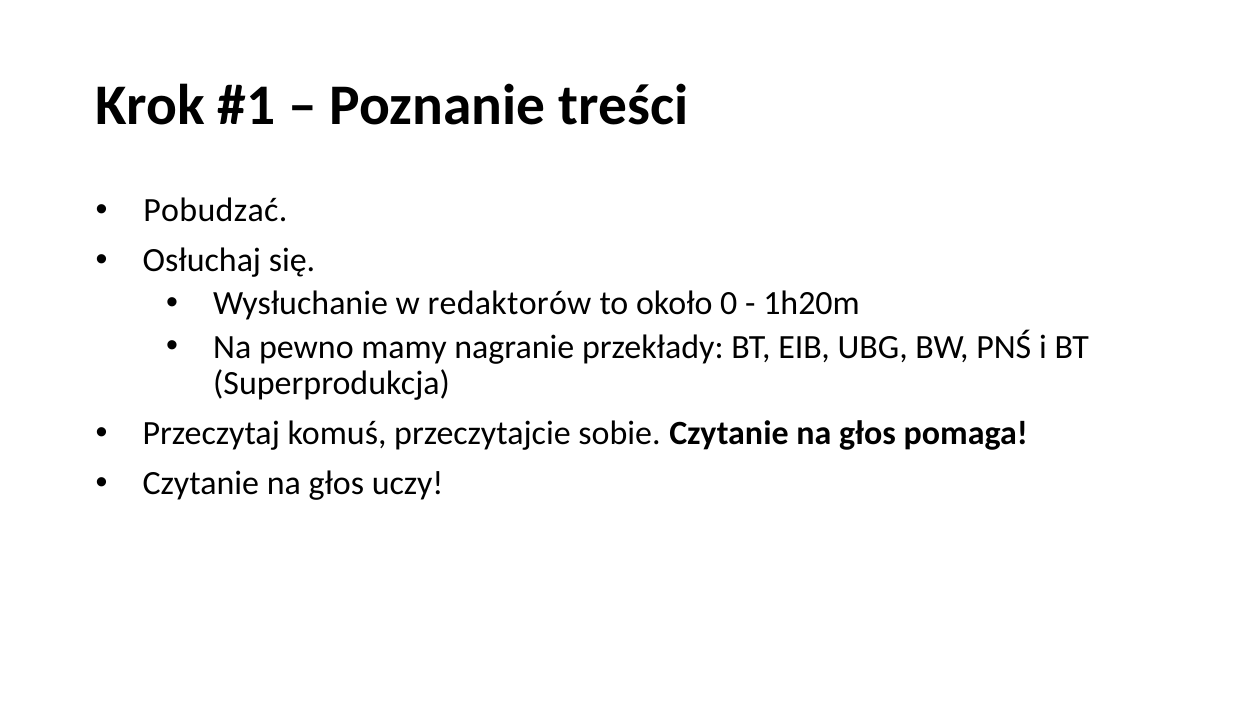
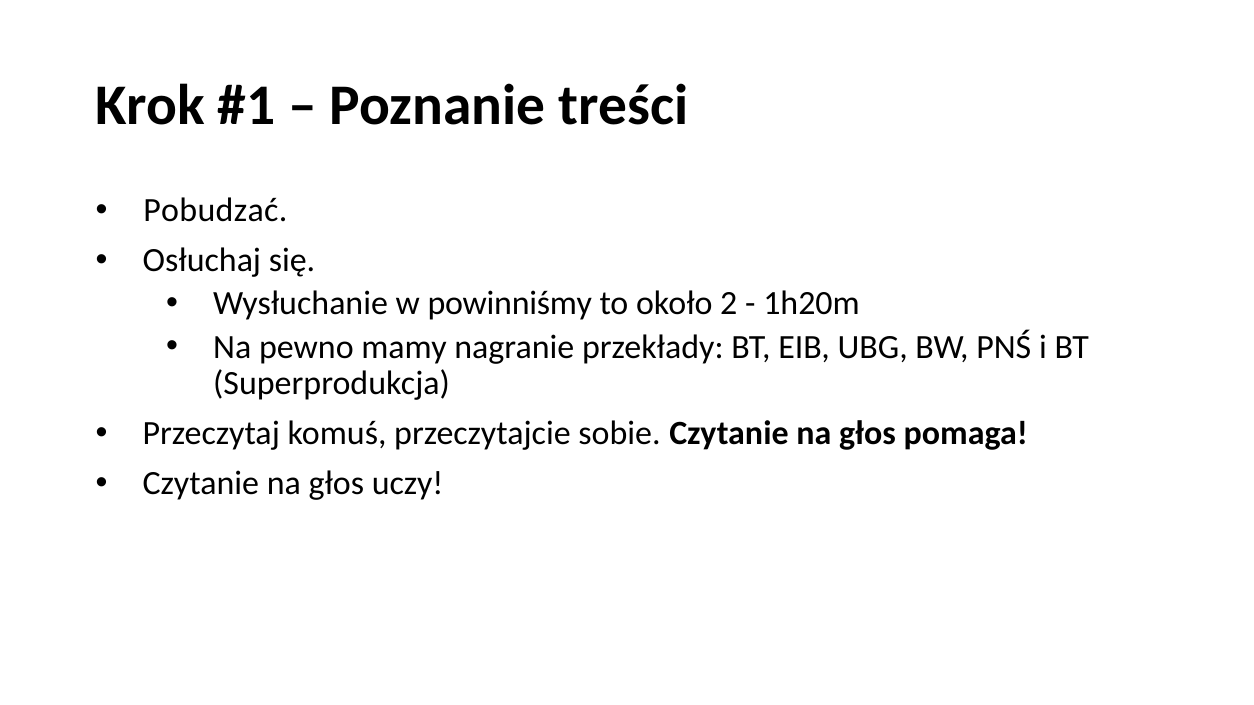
redaktorów: redaktorów -> powinniśmy (510, 304)
0: 0 -> 2 (729, 304)
